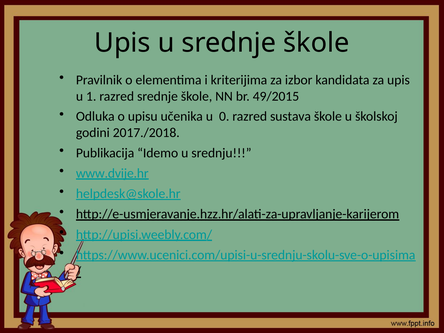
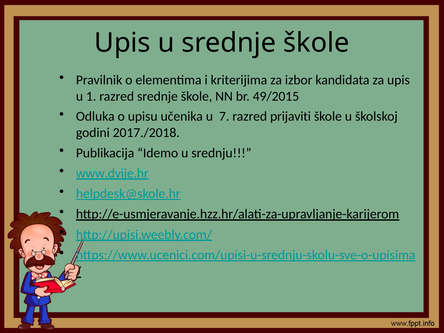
0: 0 -> 7 (224, 116)
sustava: sustava -> prijaviti (291, 116)
